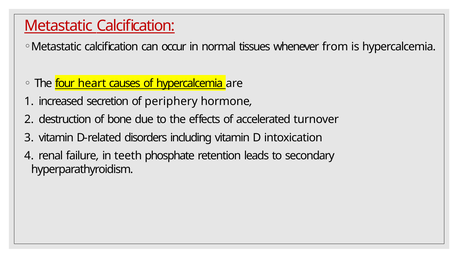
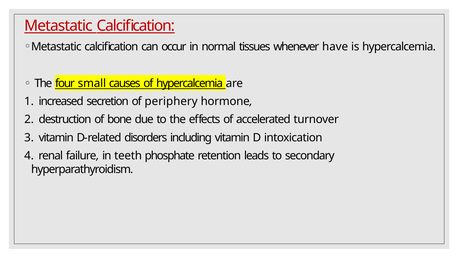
from: from -> have (335, 46)
heart: heart -> small (92, 83)
